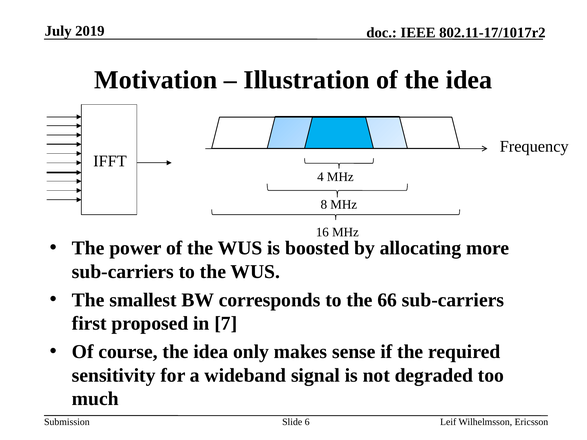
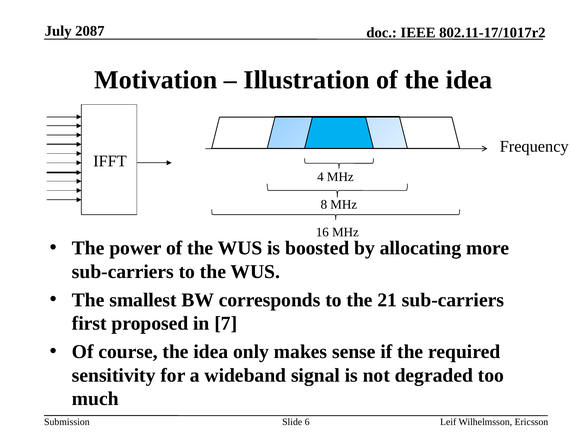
2019: 2019 -> 2087 (90, 31)
66: 66 -> 21 (387, 300)
